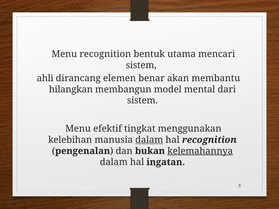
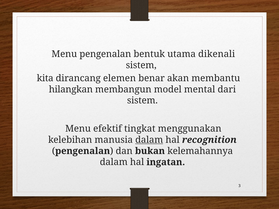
Menu recognition: recognition -> pengenalan (105, 54)
mencari: mencari -> dikenali (217, 54)
ahli: ahli -> kita (45, 78)
kelemahannya underline: present -> none (200, 151)
